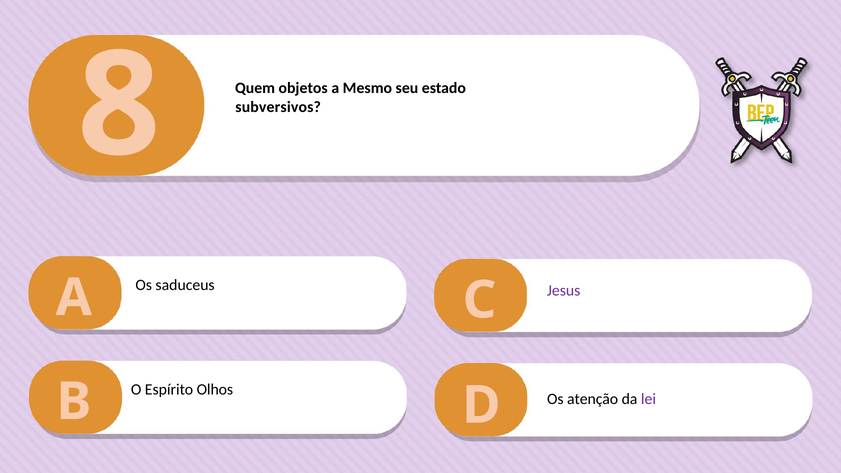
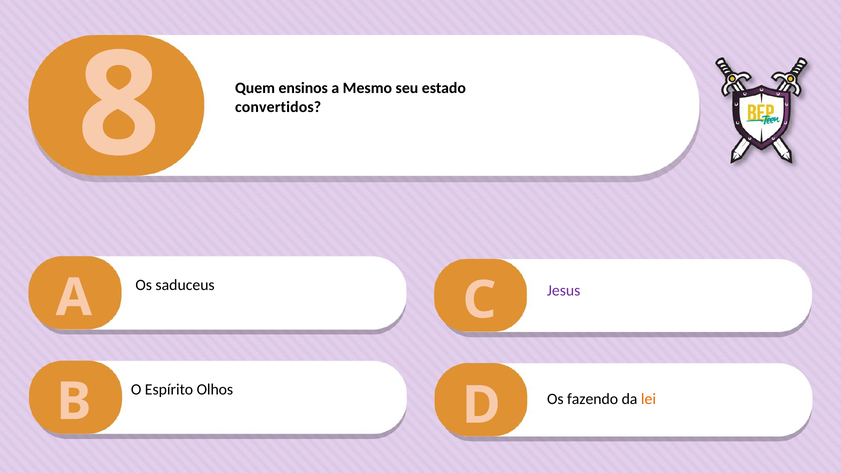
objetos: objetos -> ensinos (303, 88)
subversivos: subversivos -> convertidos (278, 107)
atenção: atenção -> fazendo (593, 399)
lei colour: purple -> orange (649, 399)
